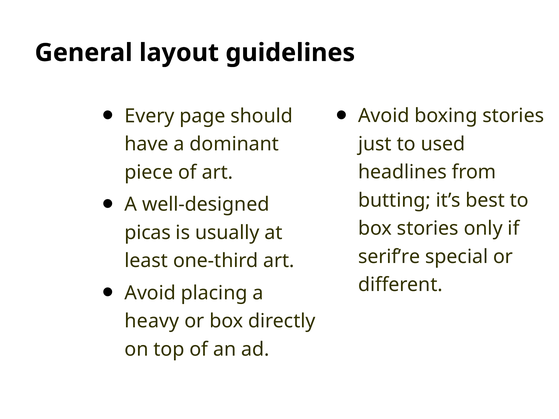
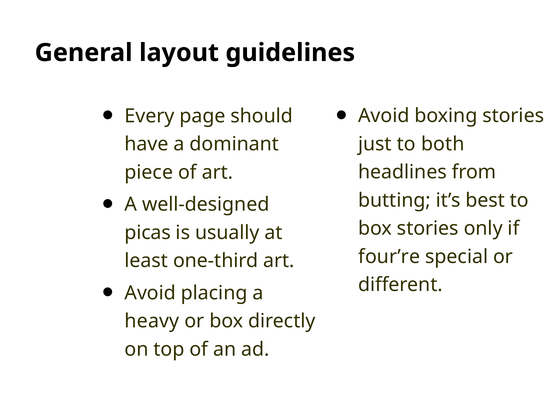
used: used -> both (443, 144)
serif’re: serif’re -> four’re (389, 257)
